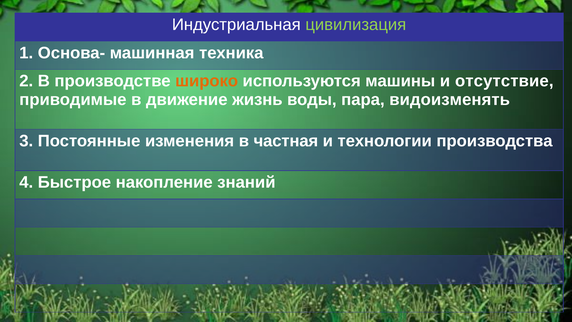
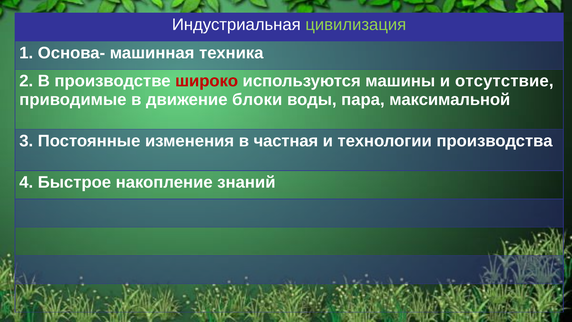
широко colour: orange -> red (207, 81)
жизнь: жизнь -> блоки (257, 100)
видоизменять: видоизменять -> максимальной (450, 100)
